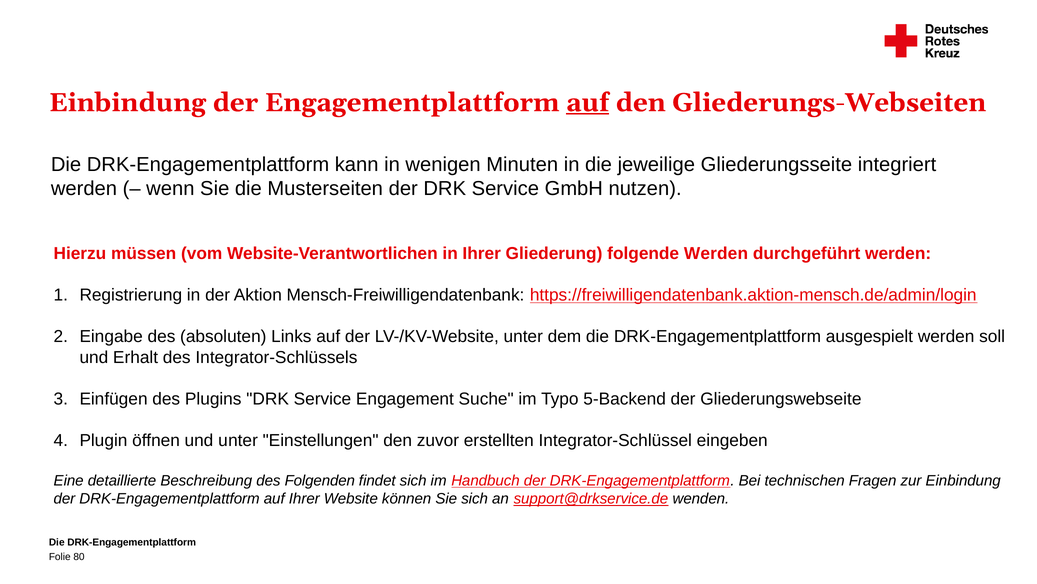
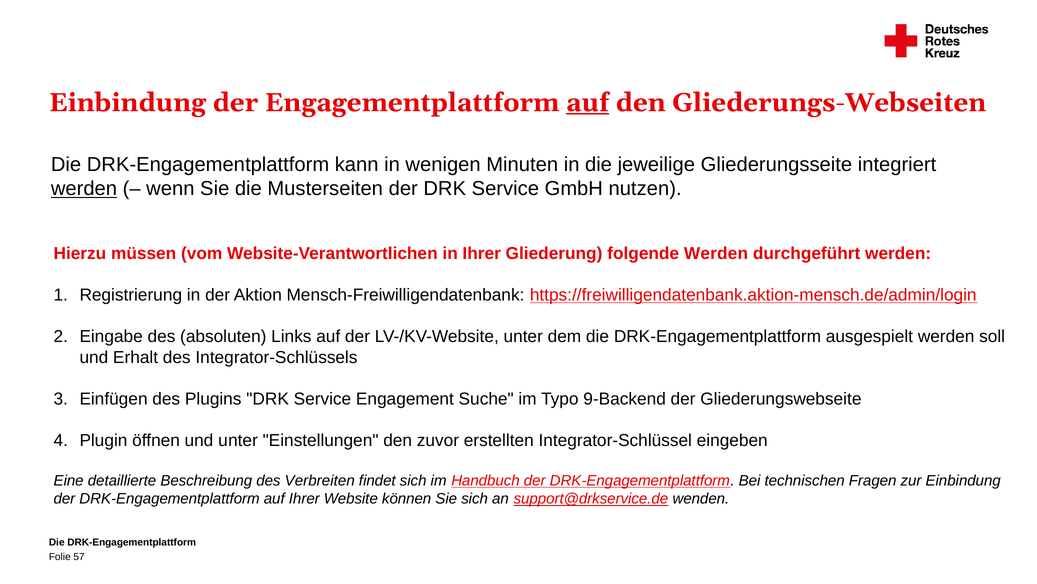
werden underline: none -> present (84, 189)
5-Backend: 5-Backend -> 9-Backend (625, 399)
Folgenden: Folgenden -> Verbreiten (320, 480)
80: 80 -> 57 (79, 556)
